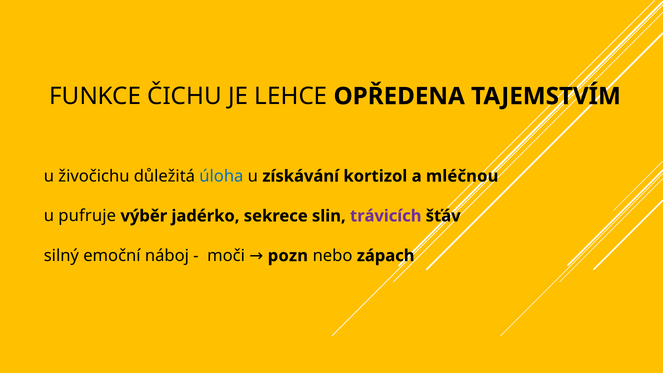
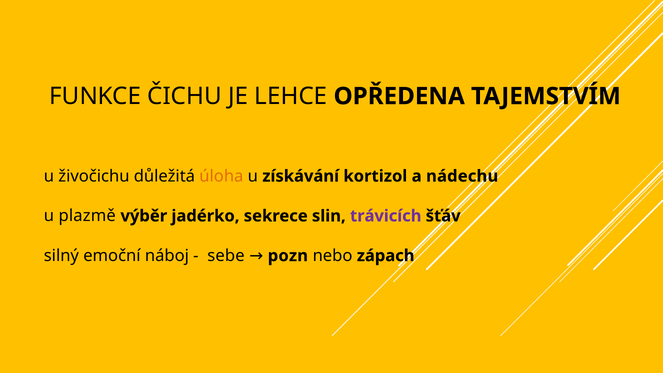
úloha colour: blue -> orange (221, 176)
mléčnou: mléčnou -> nádechu (462, 176)
pufruje: pufruje -> plazmě (87, 216)
moči: moči -> sebe (226, 256)
